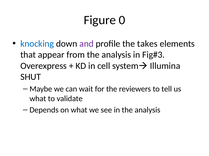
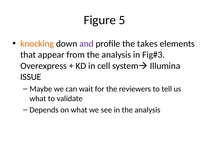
0: 0 -> 5 (122, 20)
knocking colour: blue -> orange (37, 44)
SHUT: SHUT -> ISSUE (31, 77)
